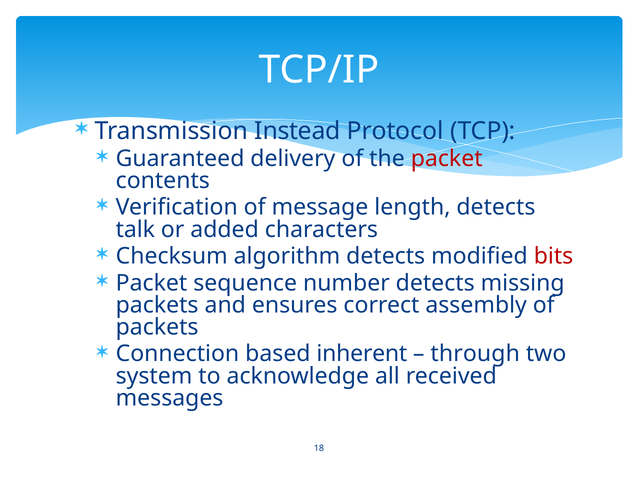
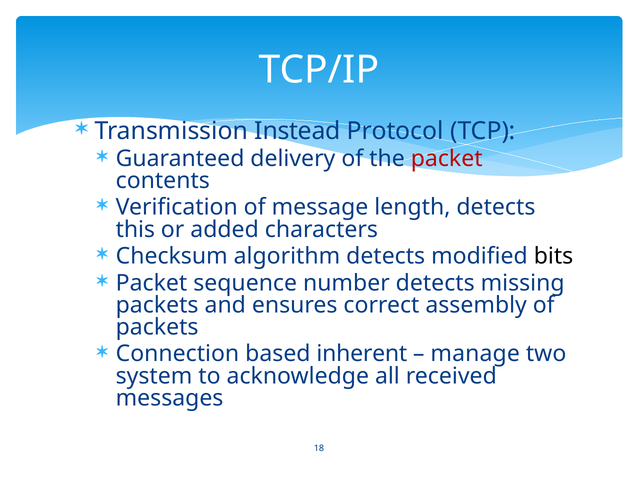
talk: talk -> this (135, 230)
bits colour: red -> black (554, 256)
through: through -> manage (475, 354)
